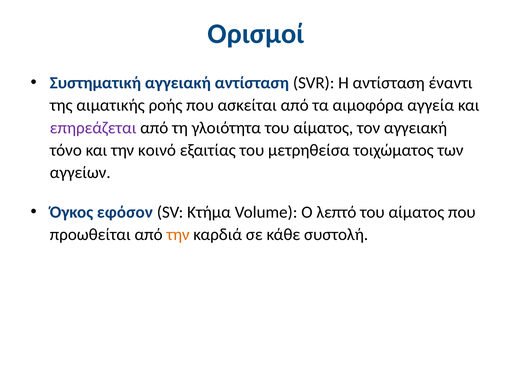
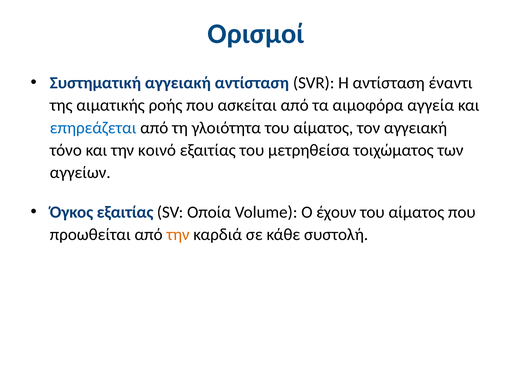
επηρεάζεται colour: purple -> blue (93, 128)
Όγκος εφόσον: εφόσον -> εξαιτίας (125, 212)
Κτήμα: Κτήμα -> Οποία (209, 212)
λεπτό: λεπτό -> έχουν (336, 212)
